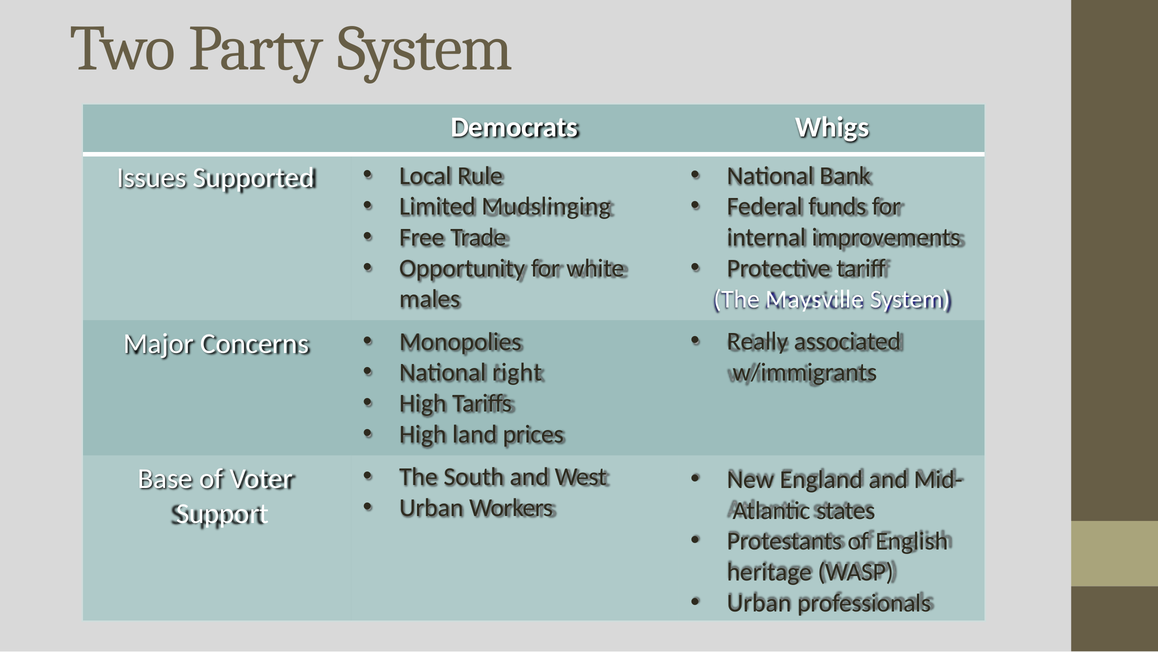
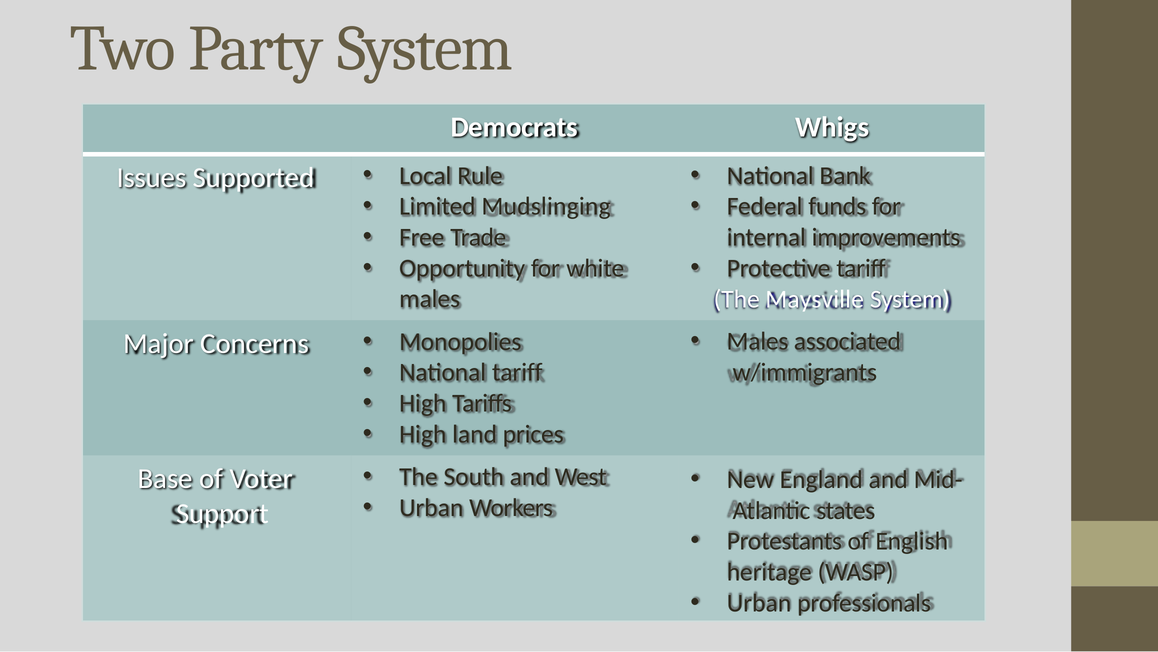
Really: Really -> Males (758, 342)
National right: right -> tariff (517, 373)
